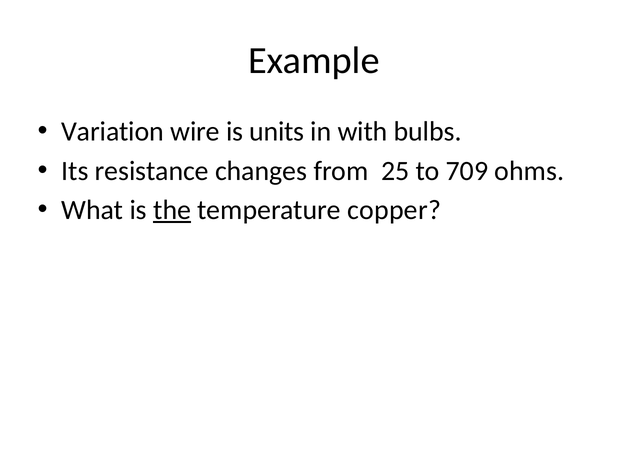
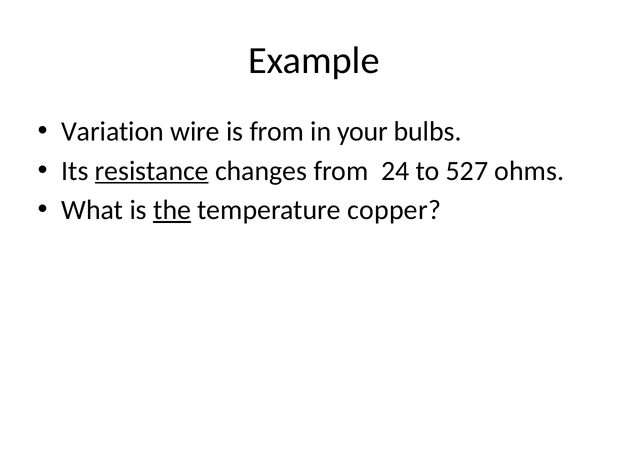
is units: units -> from (277, 132)
with: with -> your (363, 132)
resistance underline: none -> present (152, 171)
25: 25 -> 24 (395, 171)
709: 709 -> 527 (467, 171)
